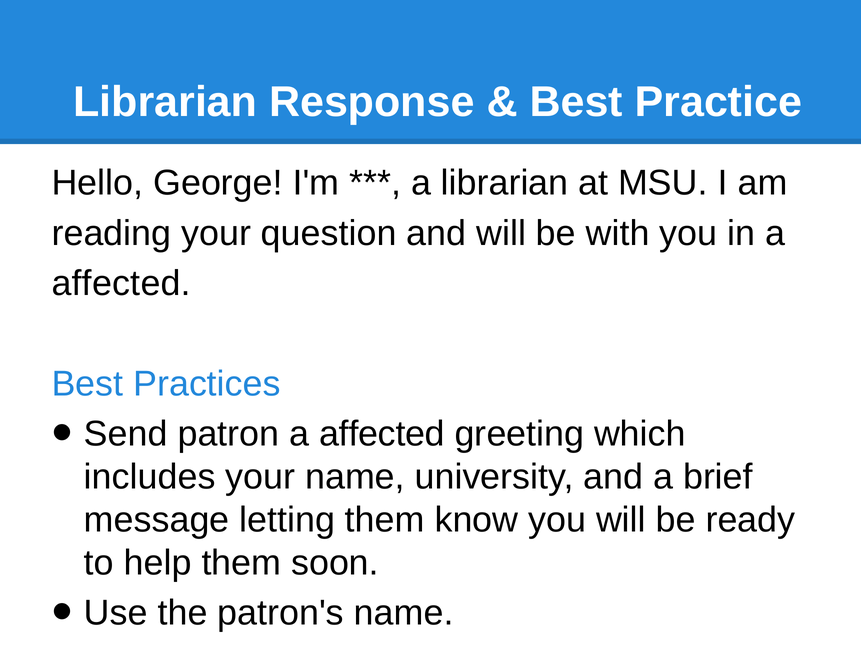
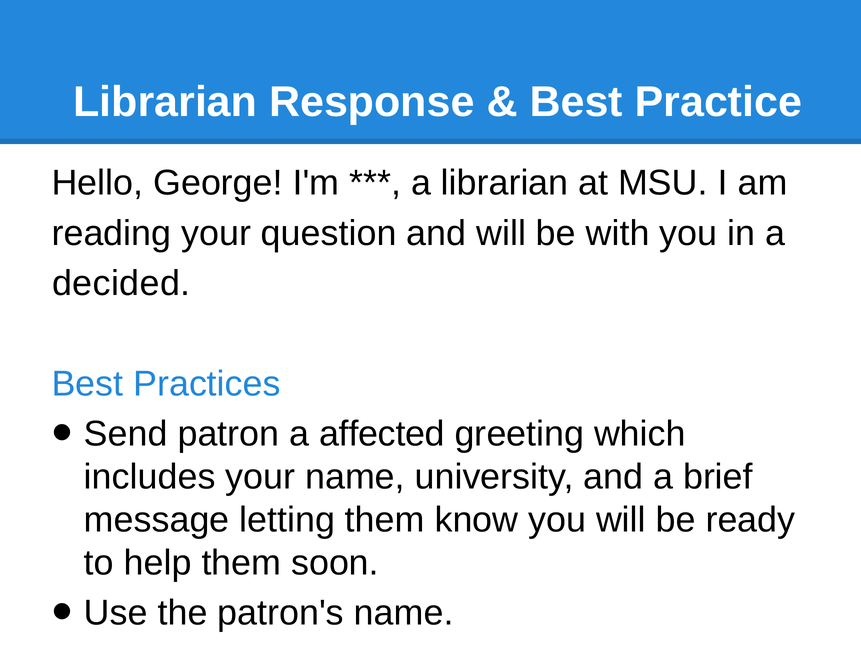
affected: affected -> decided (121, 284)
